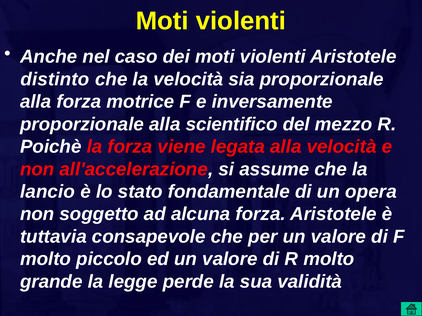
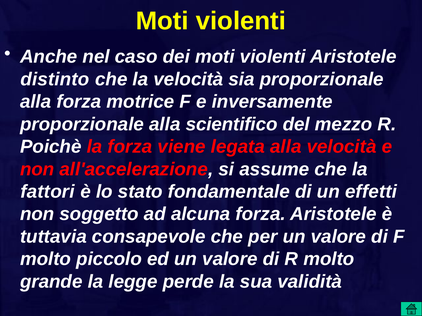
lancio: lancio -> fattori (48, 192)
opera: opera -> effetti (371, 192)
